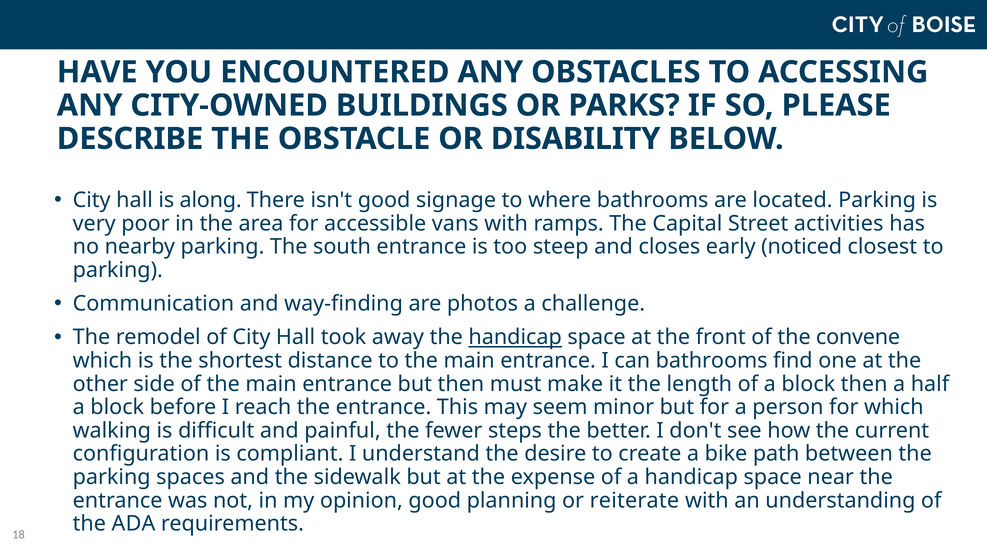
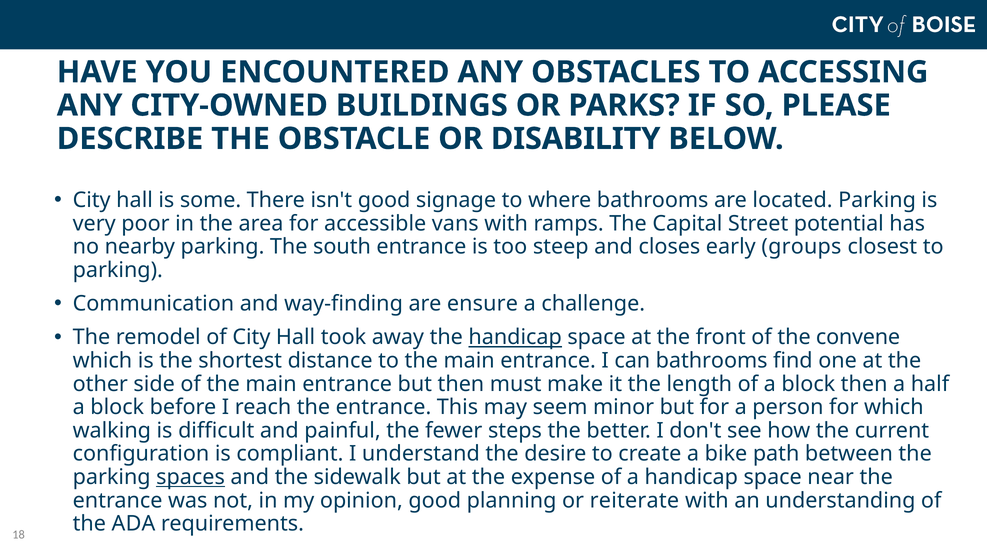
along: along -> some (211, 200)
activities: activities -> potential (839, 224)
noticed: noticed -> groups (801, 247)
photos: photos -> ensure (482, 304)
spaces underline: none -> present (191, 477)
